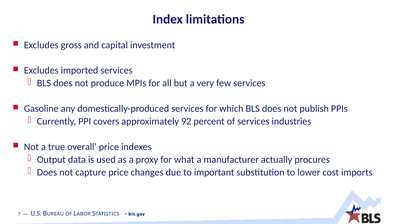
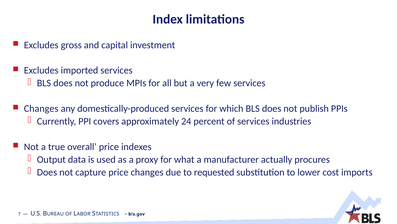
Gasoline: Gasoline -> Changes (41, 108)
92: 92 -> 24 (186, 121)
important: important -> requested (214, 172)
